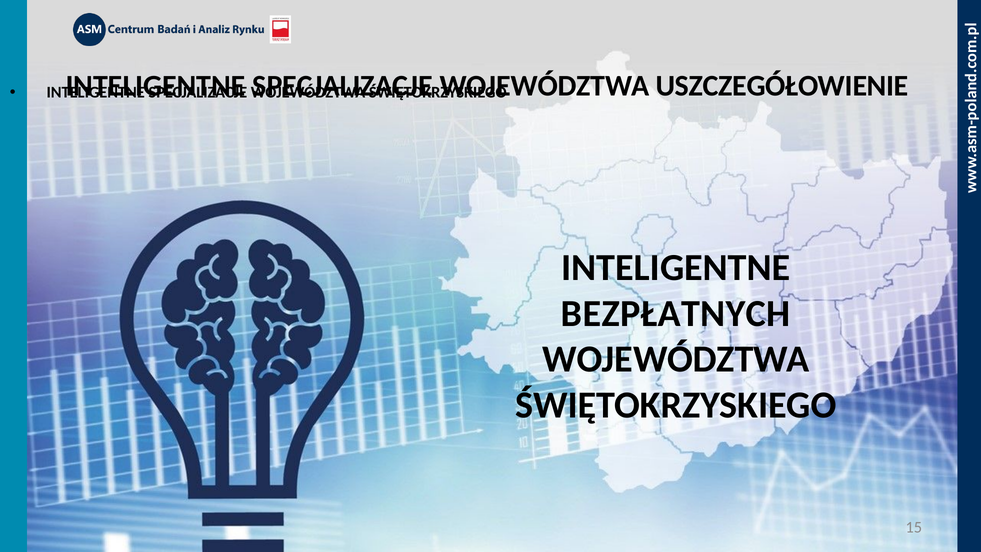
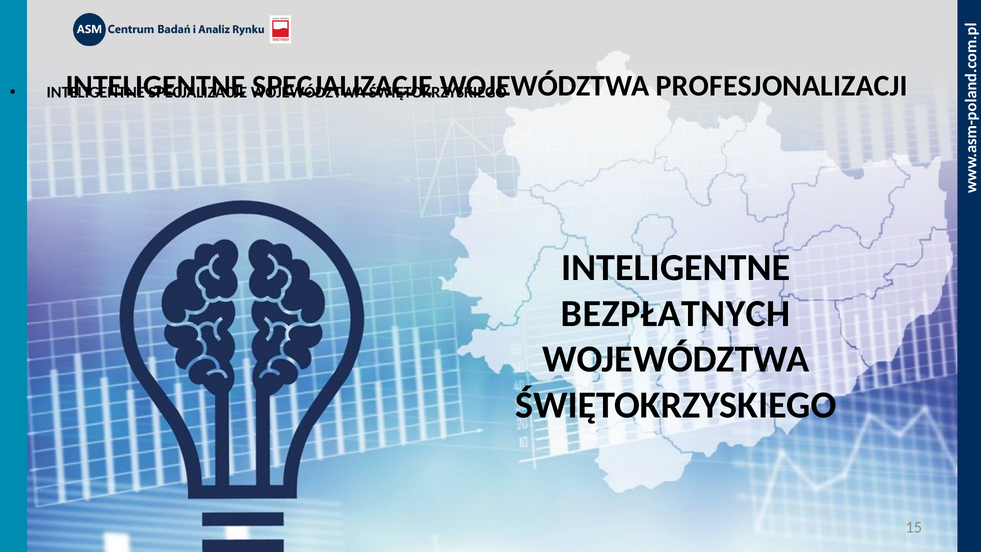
USZCZEGÓŁOWIENIE: USZCZEGÓŁOWIENIE -> PROFESJONALIZACJI (782, 86)
